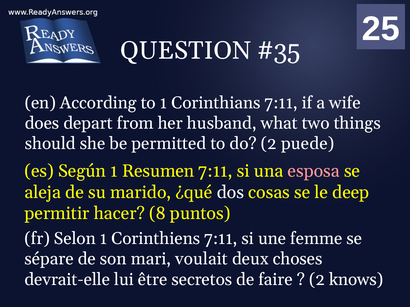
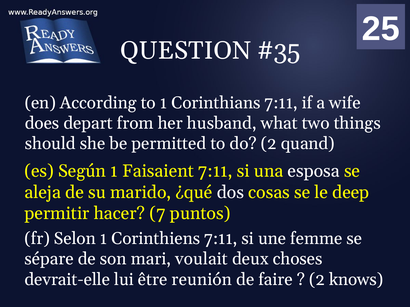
puede: puede -> quand (308, 144)
Resumen: Resumen -> Faisaient (158, 171)
esposa colour: pink -> white (314, 171)
8: 8 -> 7 (157, 214)
secretos: secretos -> reunión (202, 280)
